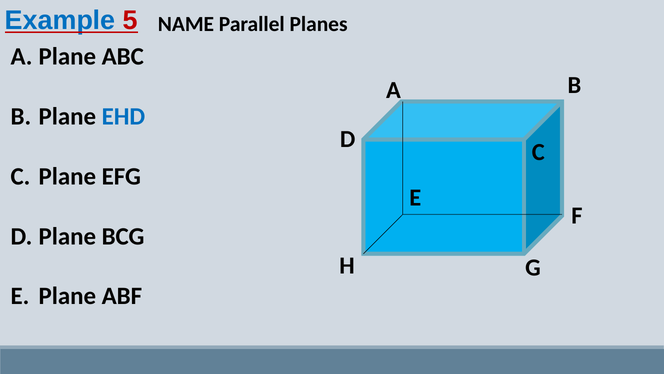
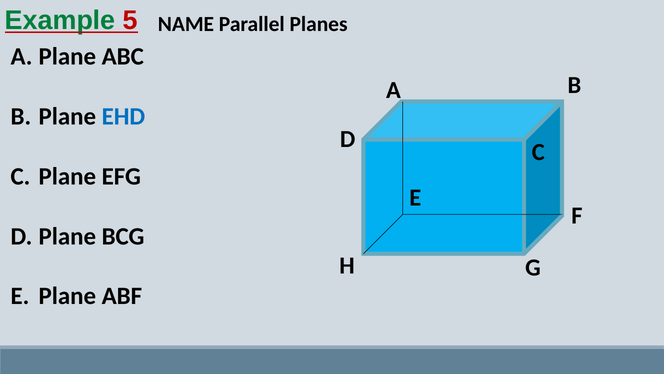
Example colour: blue -> green (60, 20)
